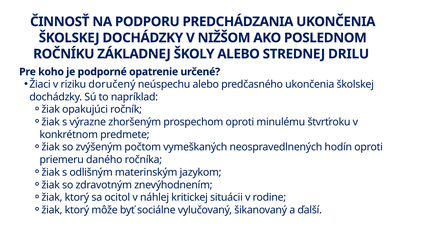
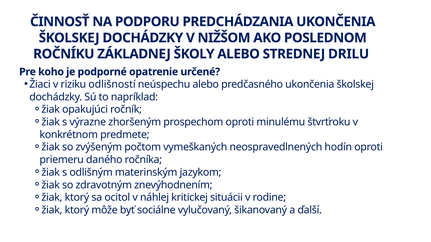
doručený: doručený -> odlišností (112, 85)
